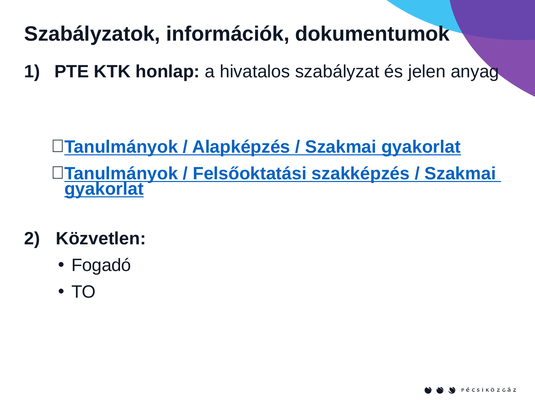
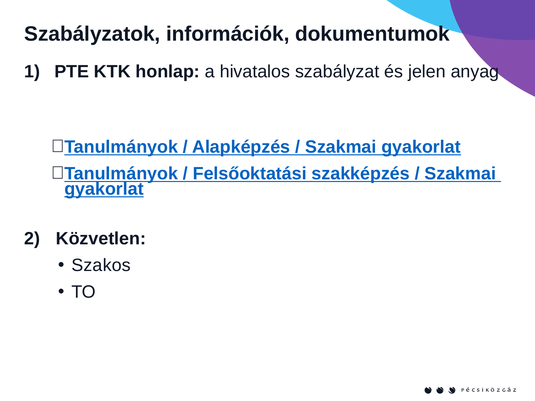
Fogadó: Fogadó -> Szakos (101, 265)
